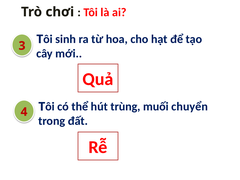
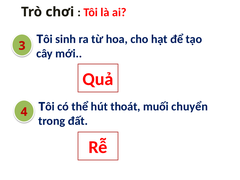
trùng: trùng -> thoát (125, 107)
